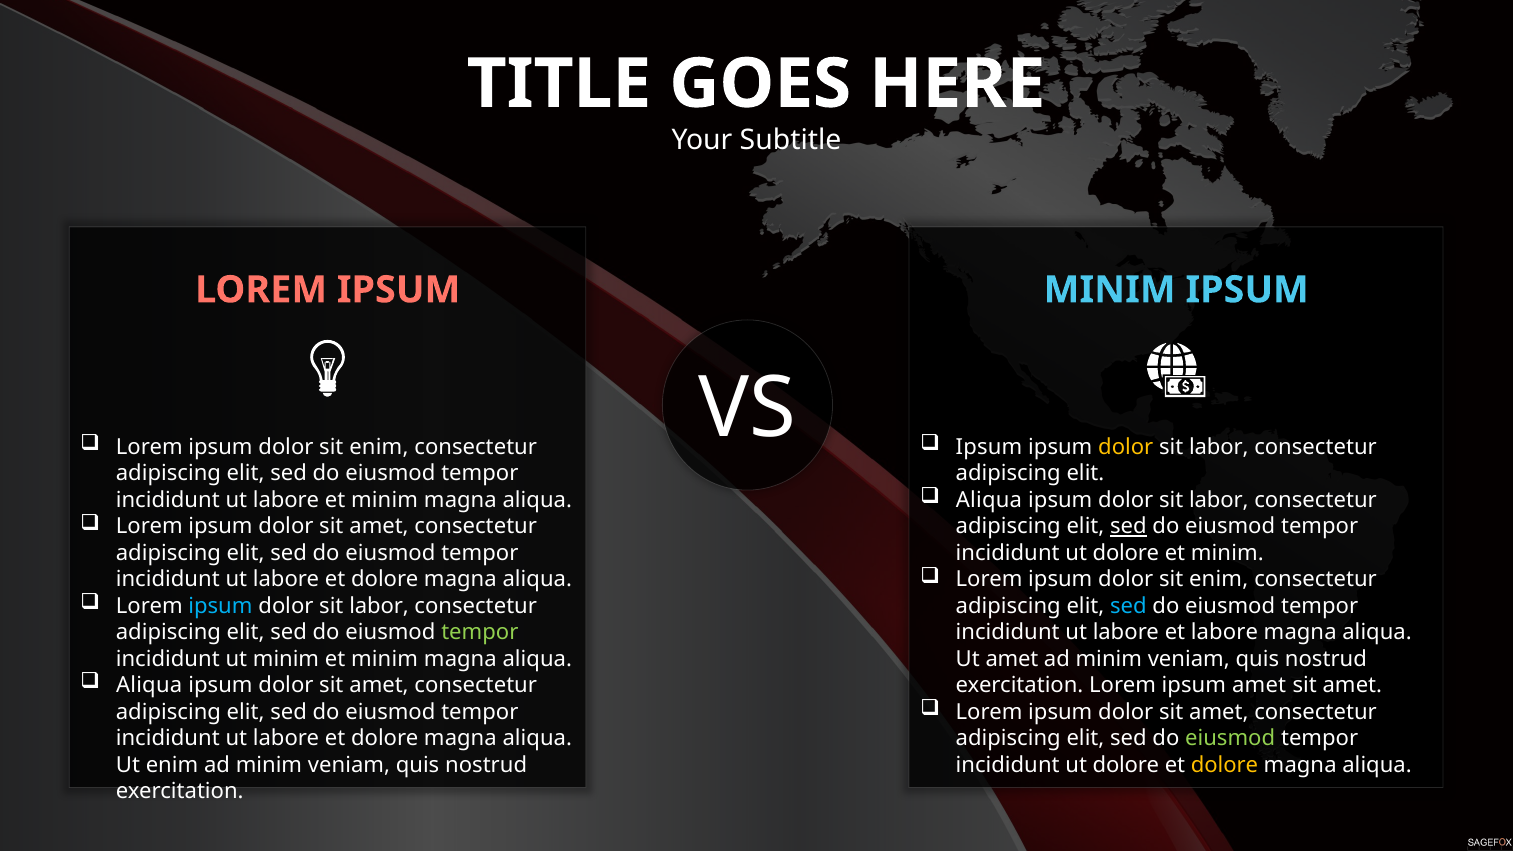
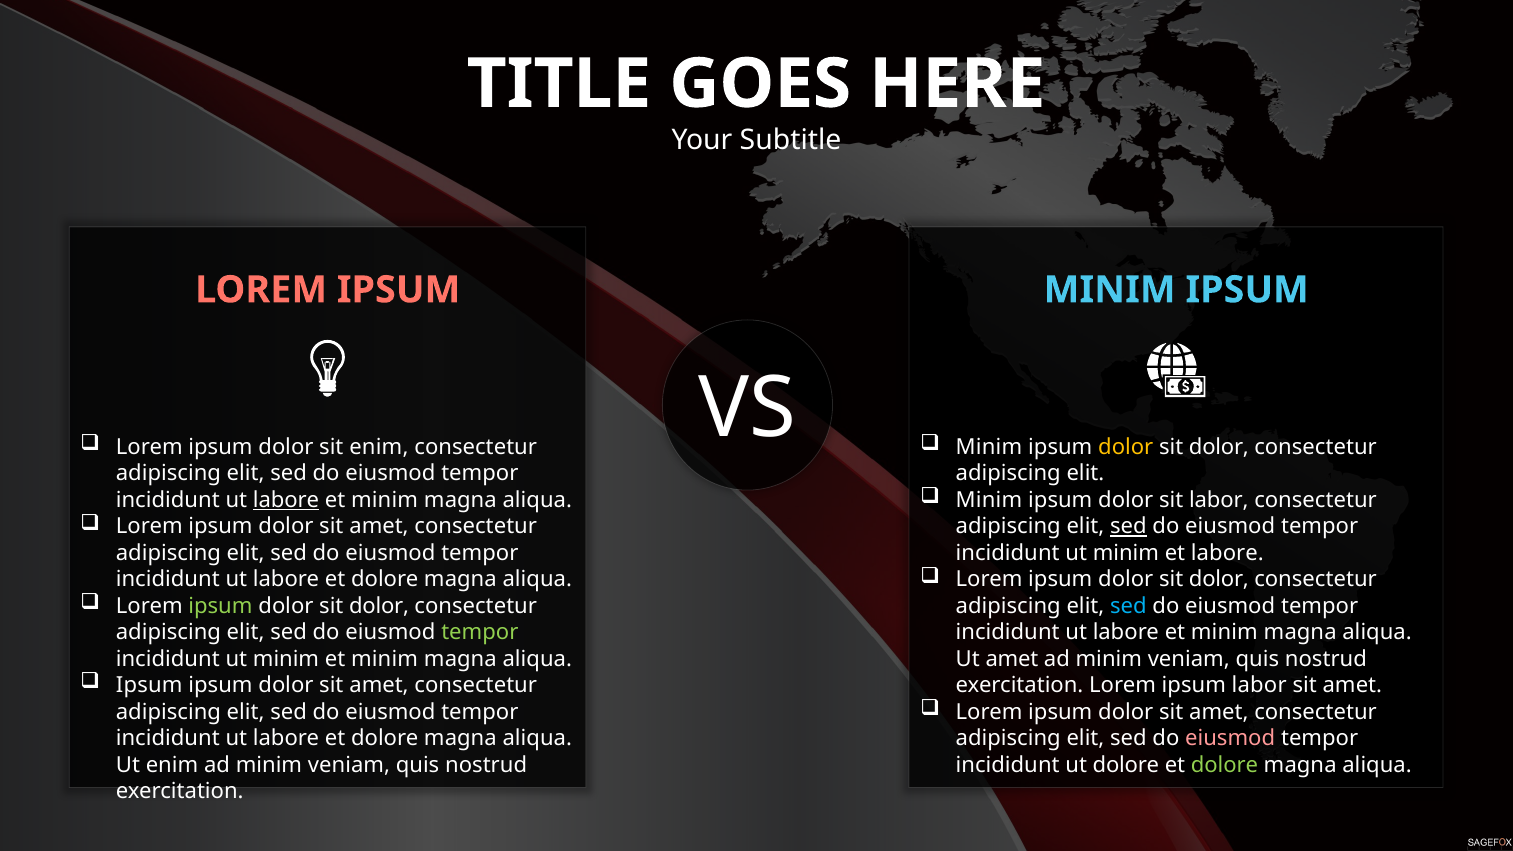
Ipsum: Ipsum -> Minim (989, 447)
labor: labor -> dolor (1219, 447)
Aliqua: Aliqua -> Minim (989, 500)
labore underline: none -> present (286, 500)
dolore: dolore -> minim (1126, 553)
minim: minim -> labore (1227, 553)
enim: enim -> dolor (1219, 579)
ipsum colour: light blue -> light green (220, 606)
labor: labor -> dolor (379, 606)
labore: labore -> minim (1224, 632)
Aliqua: Aliqua -> Ipsum (149, 685)
ipsum amet: amet -> labor (1259, 685)
eiusmod colour: light green -> pink (1230, 738)
dolore colour: yellow -> light green (1224, 765)
